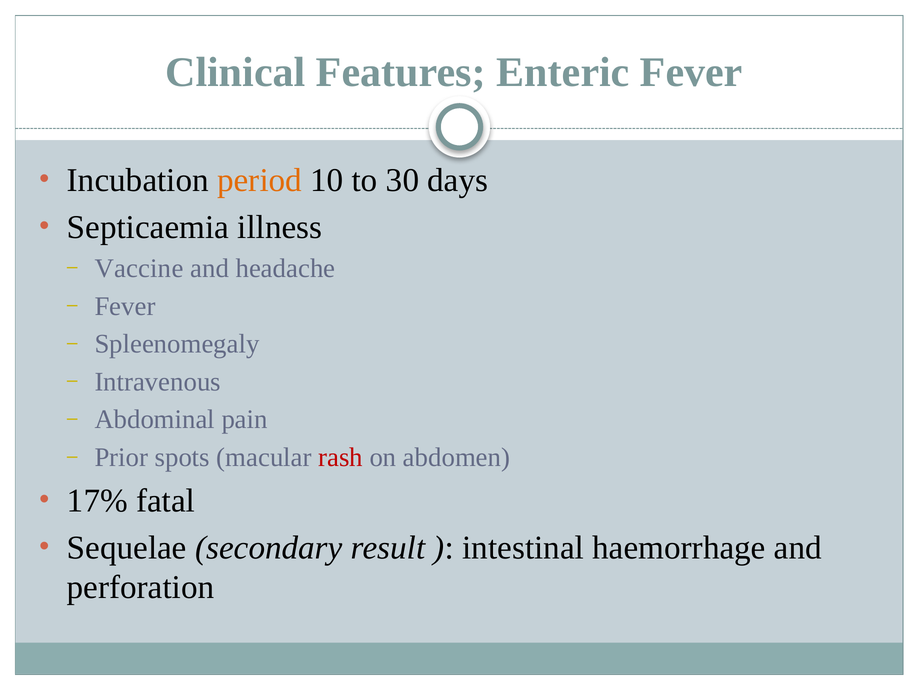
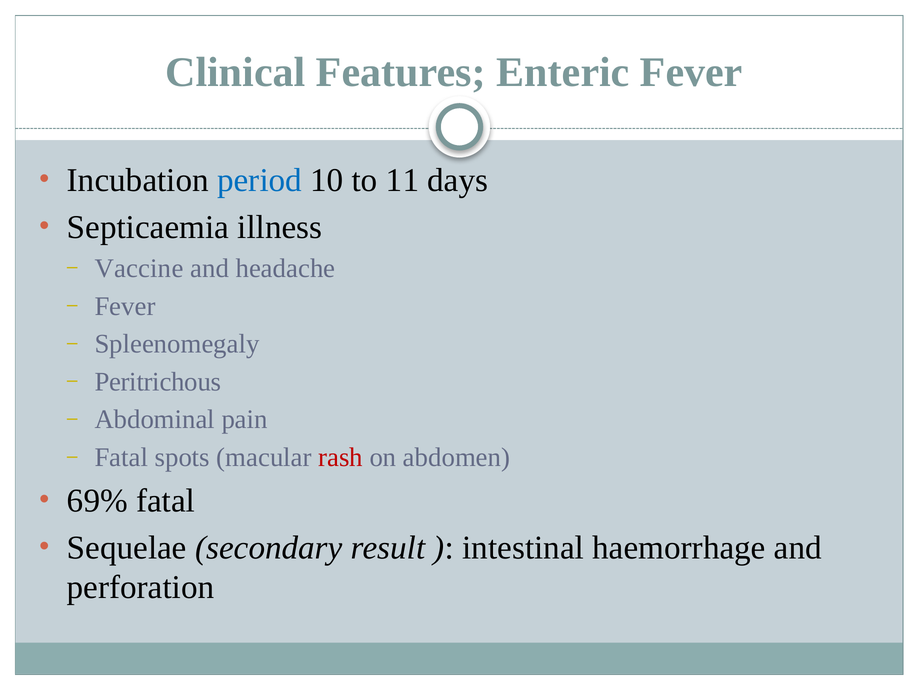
period colour: orange -> blue (260, 180)
30: 30 -> 11 (403, 180)
Intravenous: Intravenous -> Peritrichous (158, 381)
Prior: Prior -> Fatal (121, 457)
17%: 17% -> 69% (97, 500)
